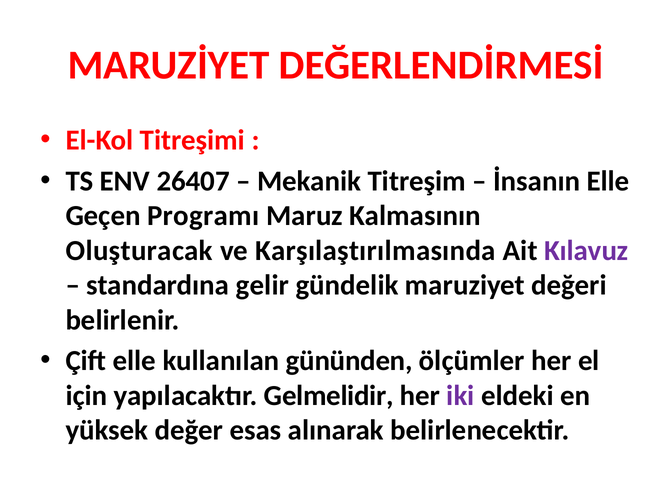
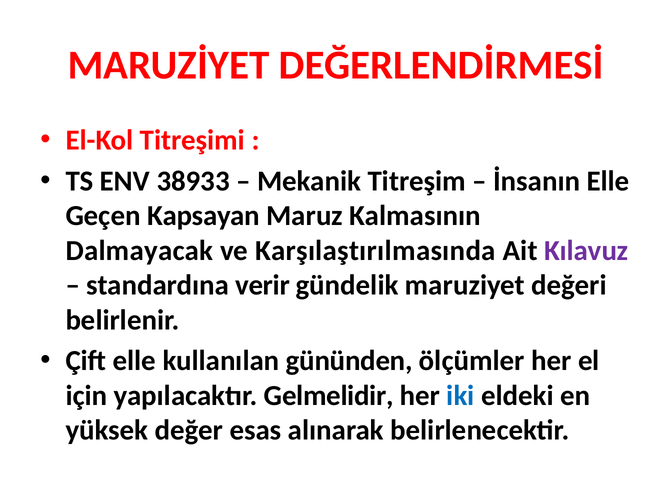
26407: 26407 -> 38933 (193, 181)
Programı: Programı -> Kapsayan (204, 216)
Oluşturacak: Oluşturacak -> Dalmayacak (139, 251)
gelir: gelir -> verir (263, 285)
iki colour: purple -> blue (460, 395)
